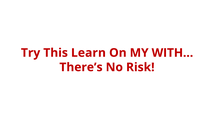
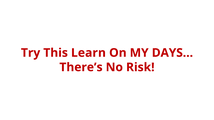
WITH…: WITH… -> DAYS… (172, 53)
